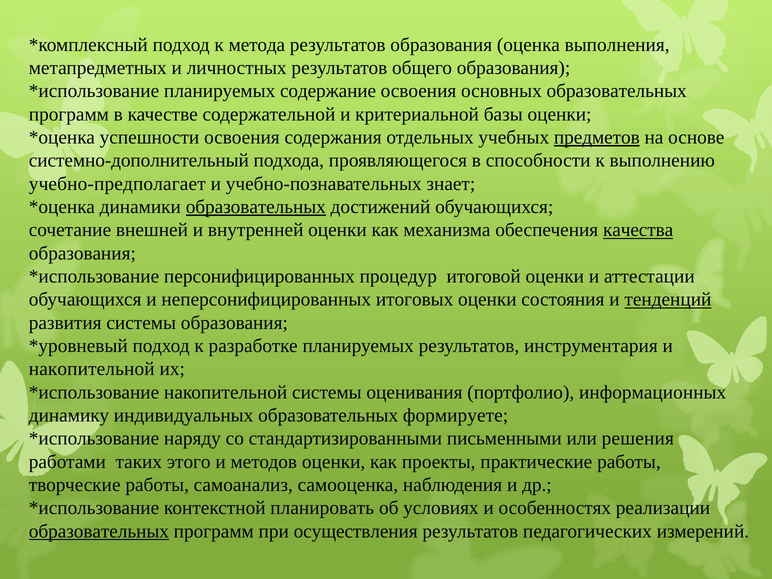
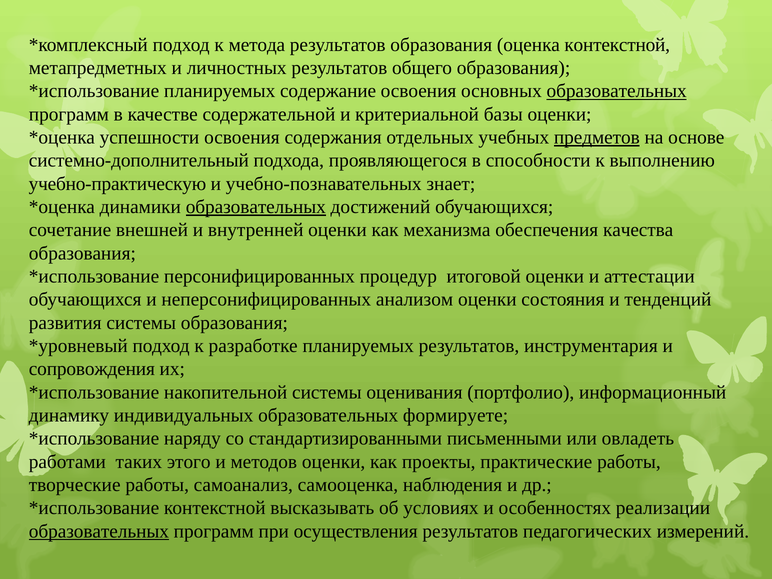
оценка выполнения: выполнения -> контекстной (617, 45)
образовательных underline: none -> present (617, 91)
учебно-предполагает: учебно-предполагает -> учебно-практическую (117, 184)
качества underline: present -> none (638, 230)
итоговых: итоговых -> анализом (415, 300)
тенденций underline: present -> none (668, 300)
накопительной: накопительной -> сопровождения (92, 369)
информационных: информационных -> информационный (653, 392)
решения: решения -> овладеть (638, 439)
планировать: планировать -> высказывать (322, 508)
